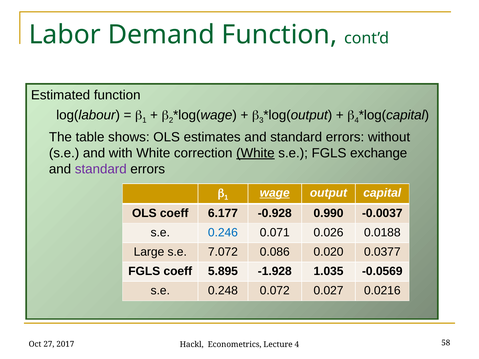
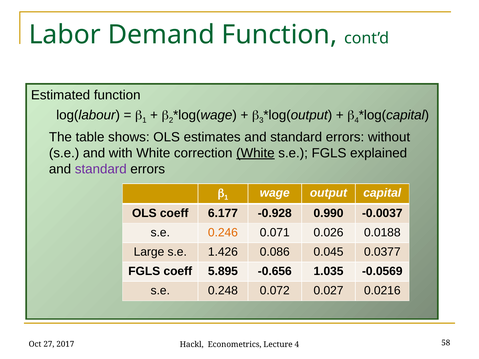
exchange: exchange -> explained (379, 153)
wage underline: present -> none (275, 193)
0.246 colour: blue -> orange (223, 233)
7.072: 7.072 -> 1.426 (223, 252)
0.020: 0.020 -> 0.045 (329, 252)
-1.928: -1.928 -> -0.656 (275, 271)
